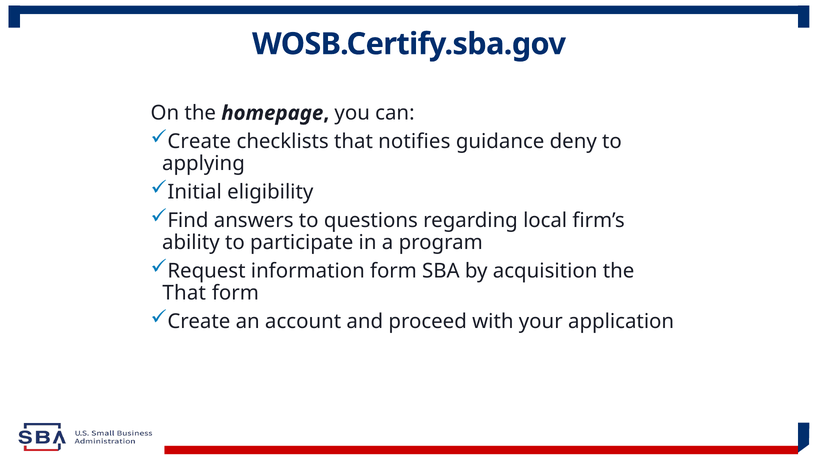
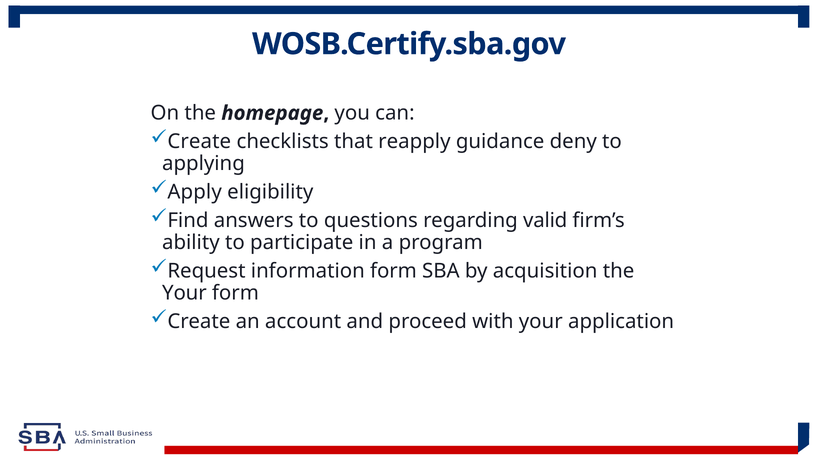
notifies: notifies -> reapply (414, 142)
Initial: Initial -> Apply (195, 192)
local: local -> valid (545, 221)
That: That -> Your (184, 293)
